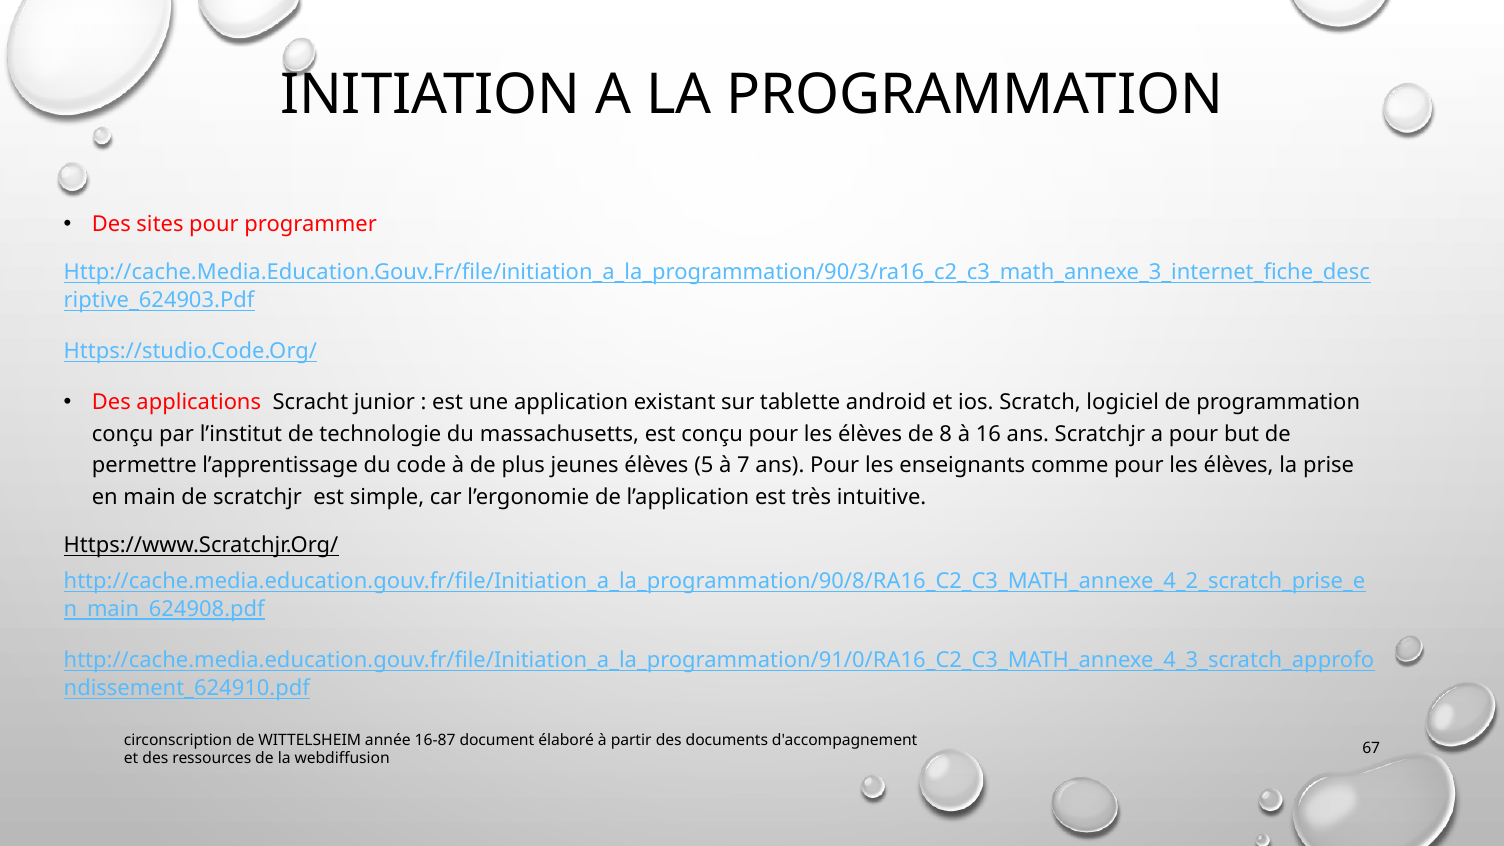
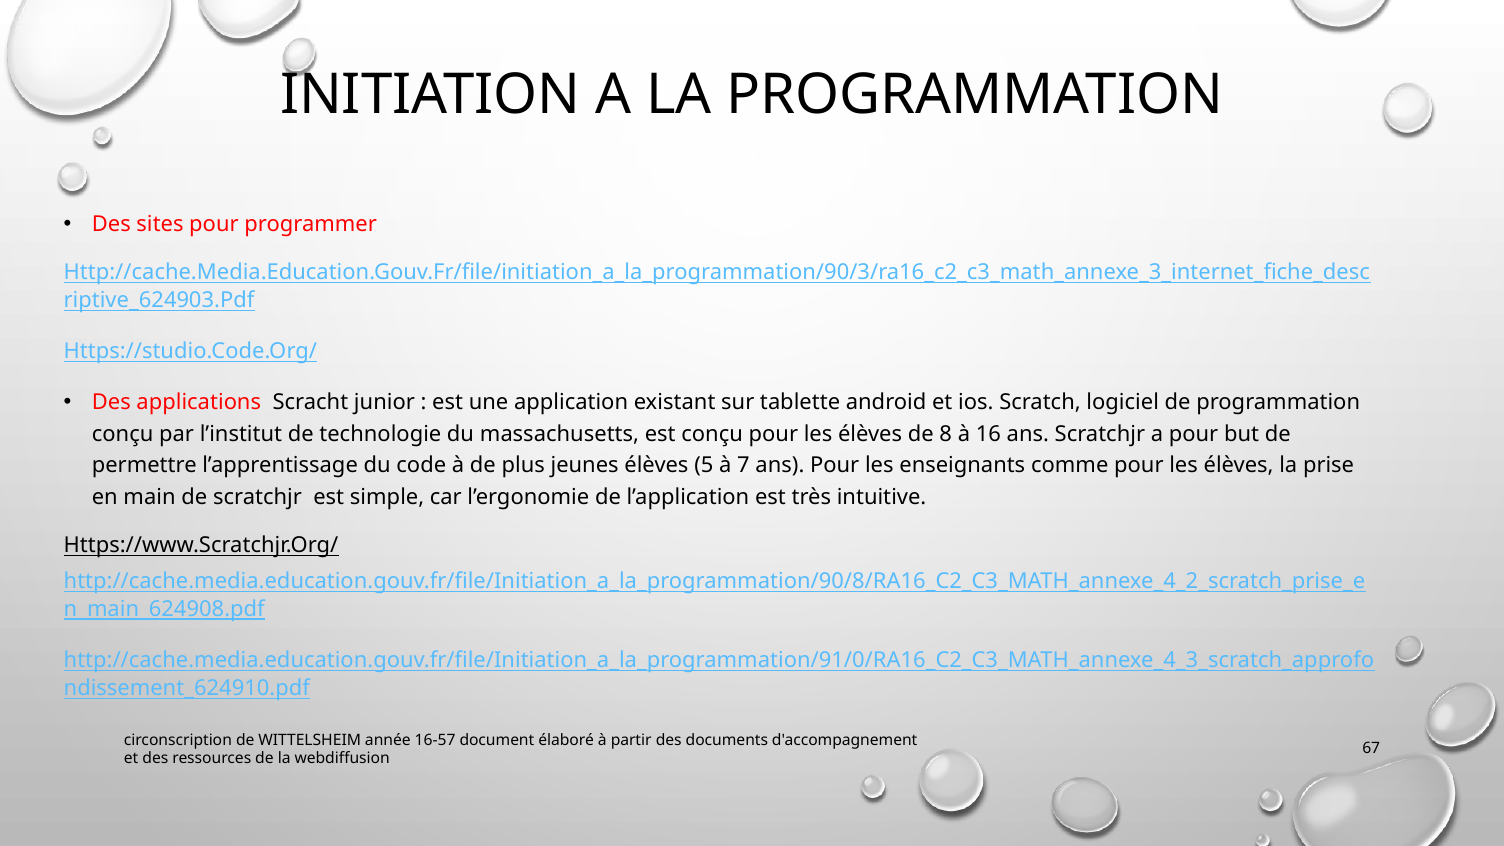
16-87: 16-87 -> 16-57 (435, 740)
